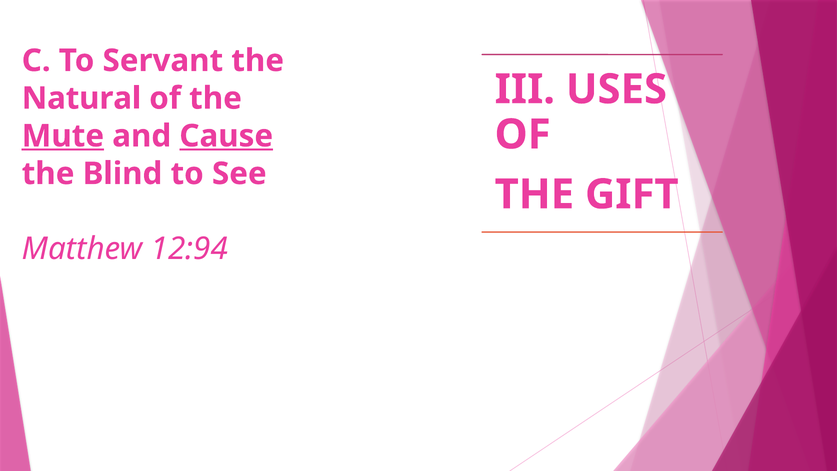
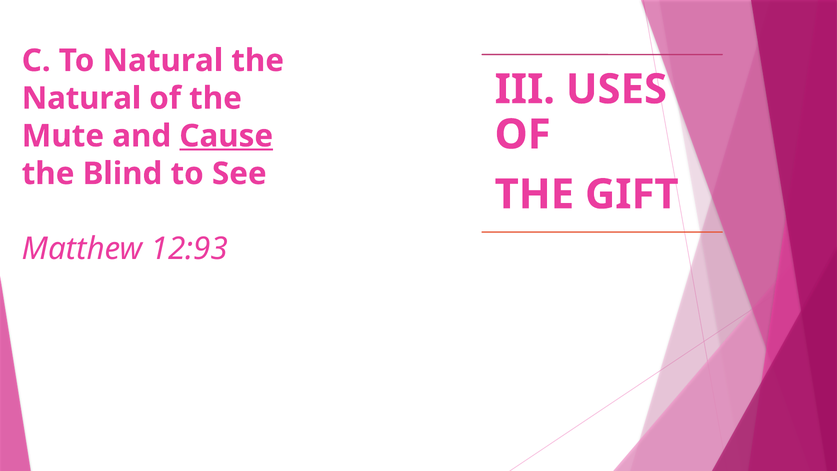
To Servant: Servant -> Natural (163, 61)
Mute underline: present -> none (63, 136)
12:94: 12:94 -> 12:93 (189, 249)
